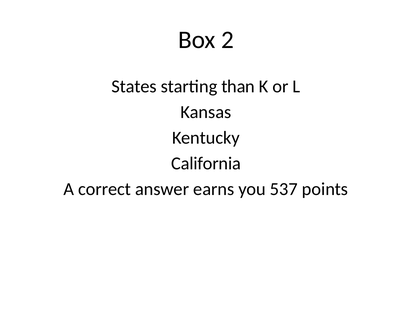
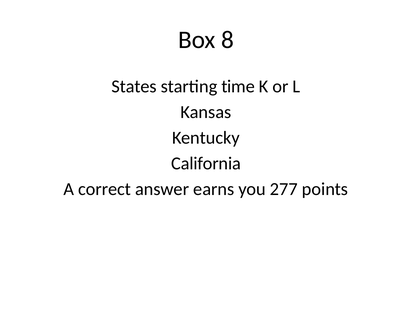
2: 2 -> 8 (227, 40)
than: than -> time (238, 86)
537: 537 -> 277 (284, 189)
